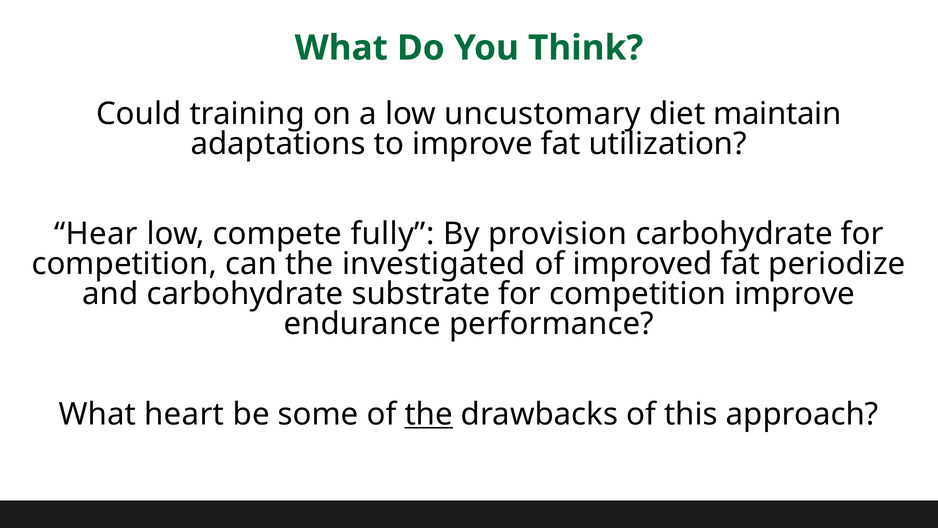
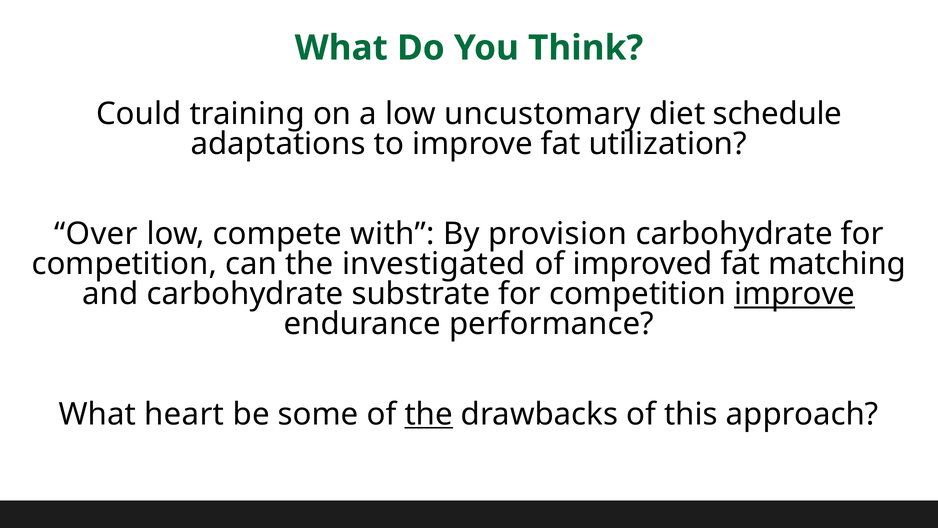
maintain: maintain -> schedule (777, 114)
Hear: Hear -> Over (96, 234)
fully: fully -> with (393, 234)
periodize: periodize -> matching (837, 264)
improve underline: none -> present (795, 294)
